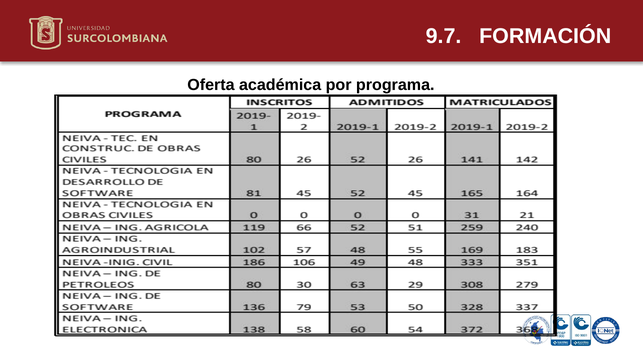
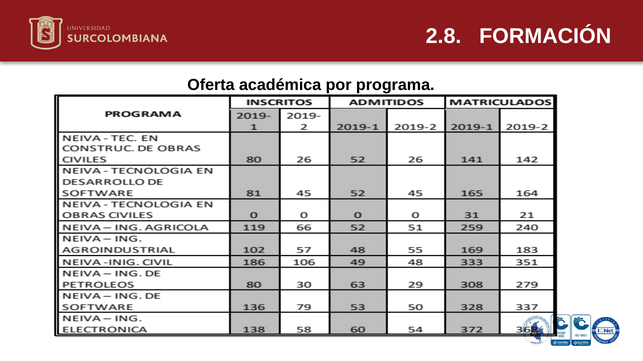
9.7: 9.7 -> 2.8 (444, 36)
